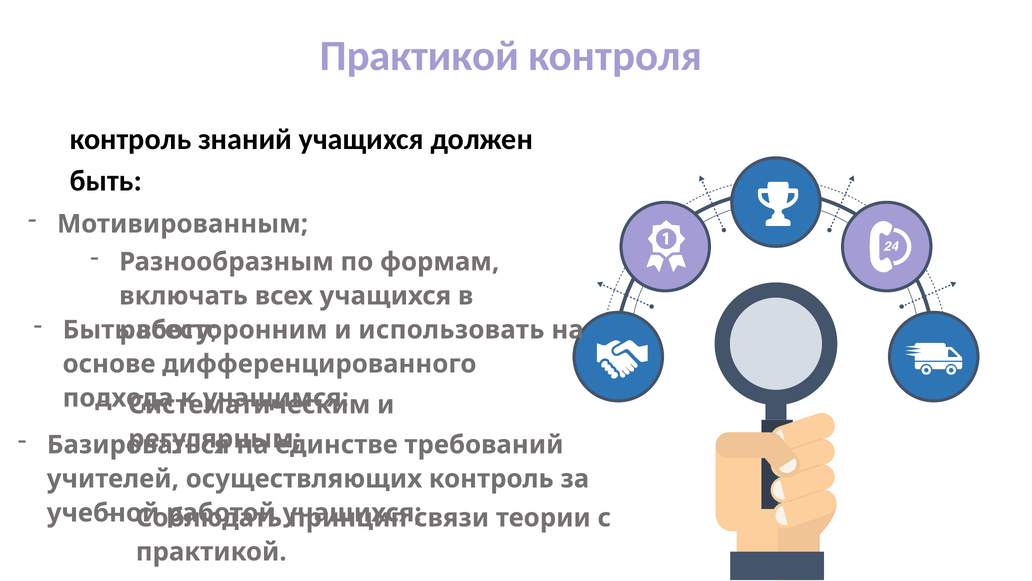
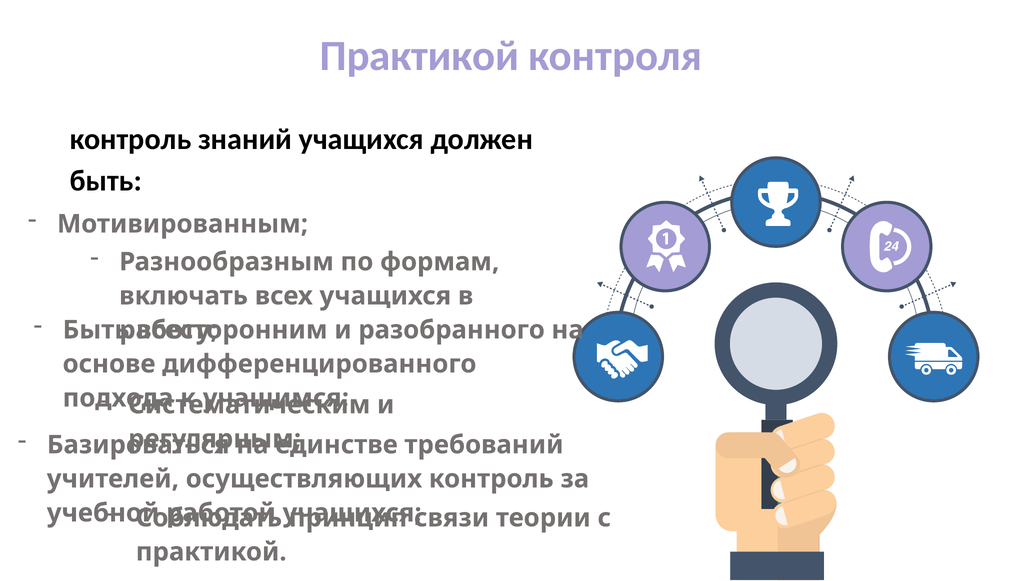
использовать: использовать -> разобранного (452, 330)
